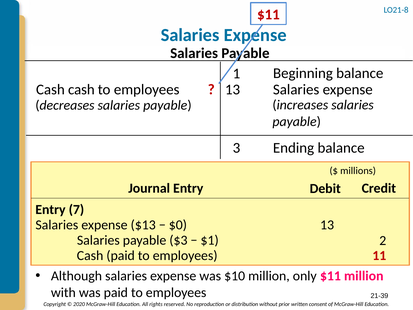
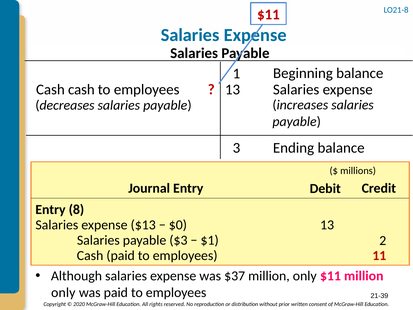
7: 7 -> 8 (76, 210)
$10: $10 -> $37 (235, 276)
with: with -> only (63, 292)
